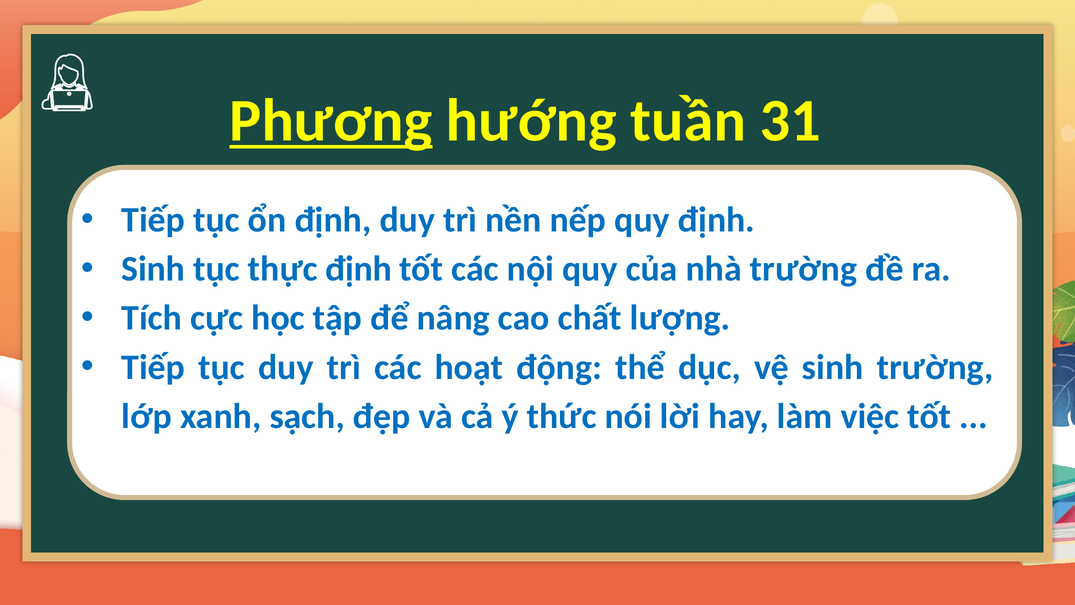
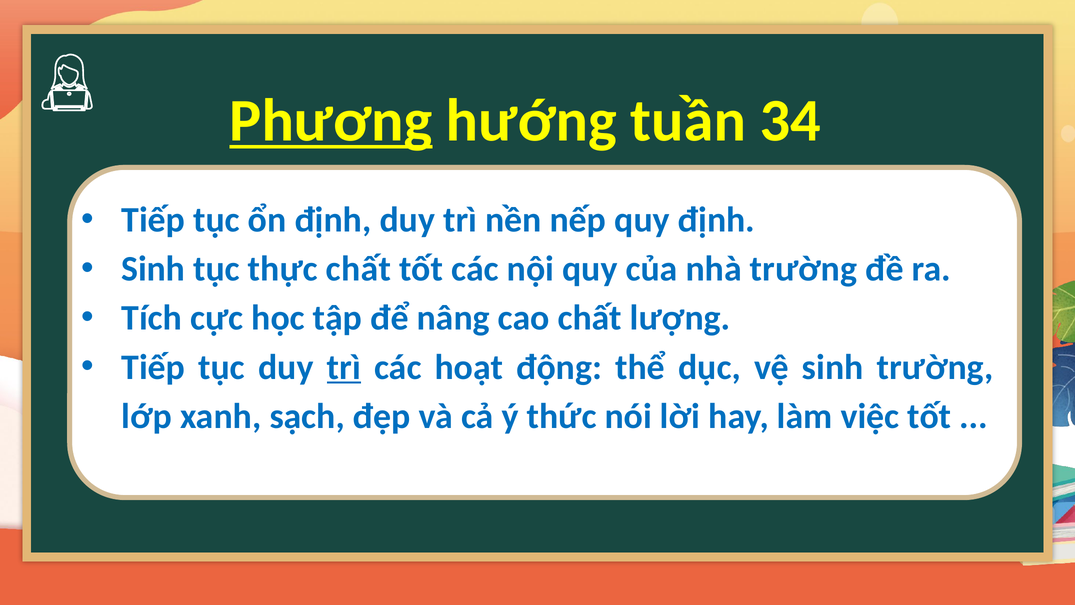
31: 31 -> 34 (790, 121)
thực định: định -> chất (358, 269)
trì underline: none -> present (344, 367)
